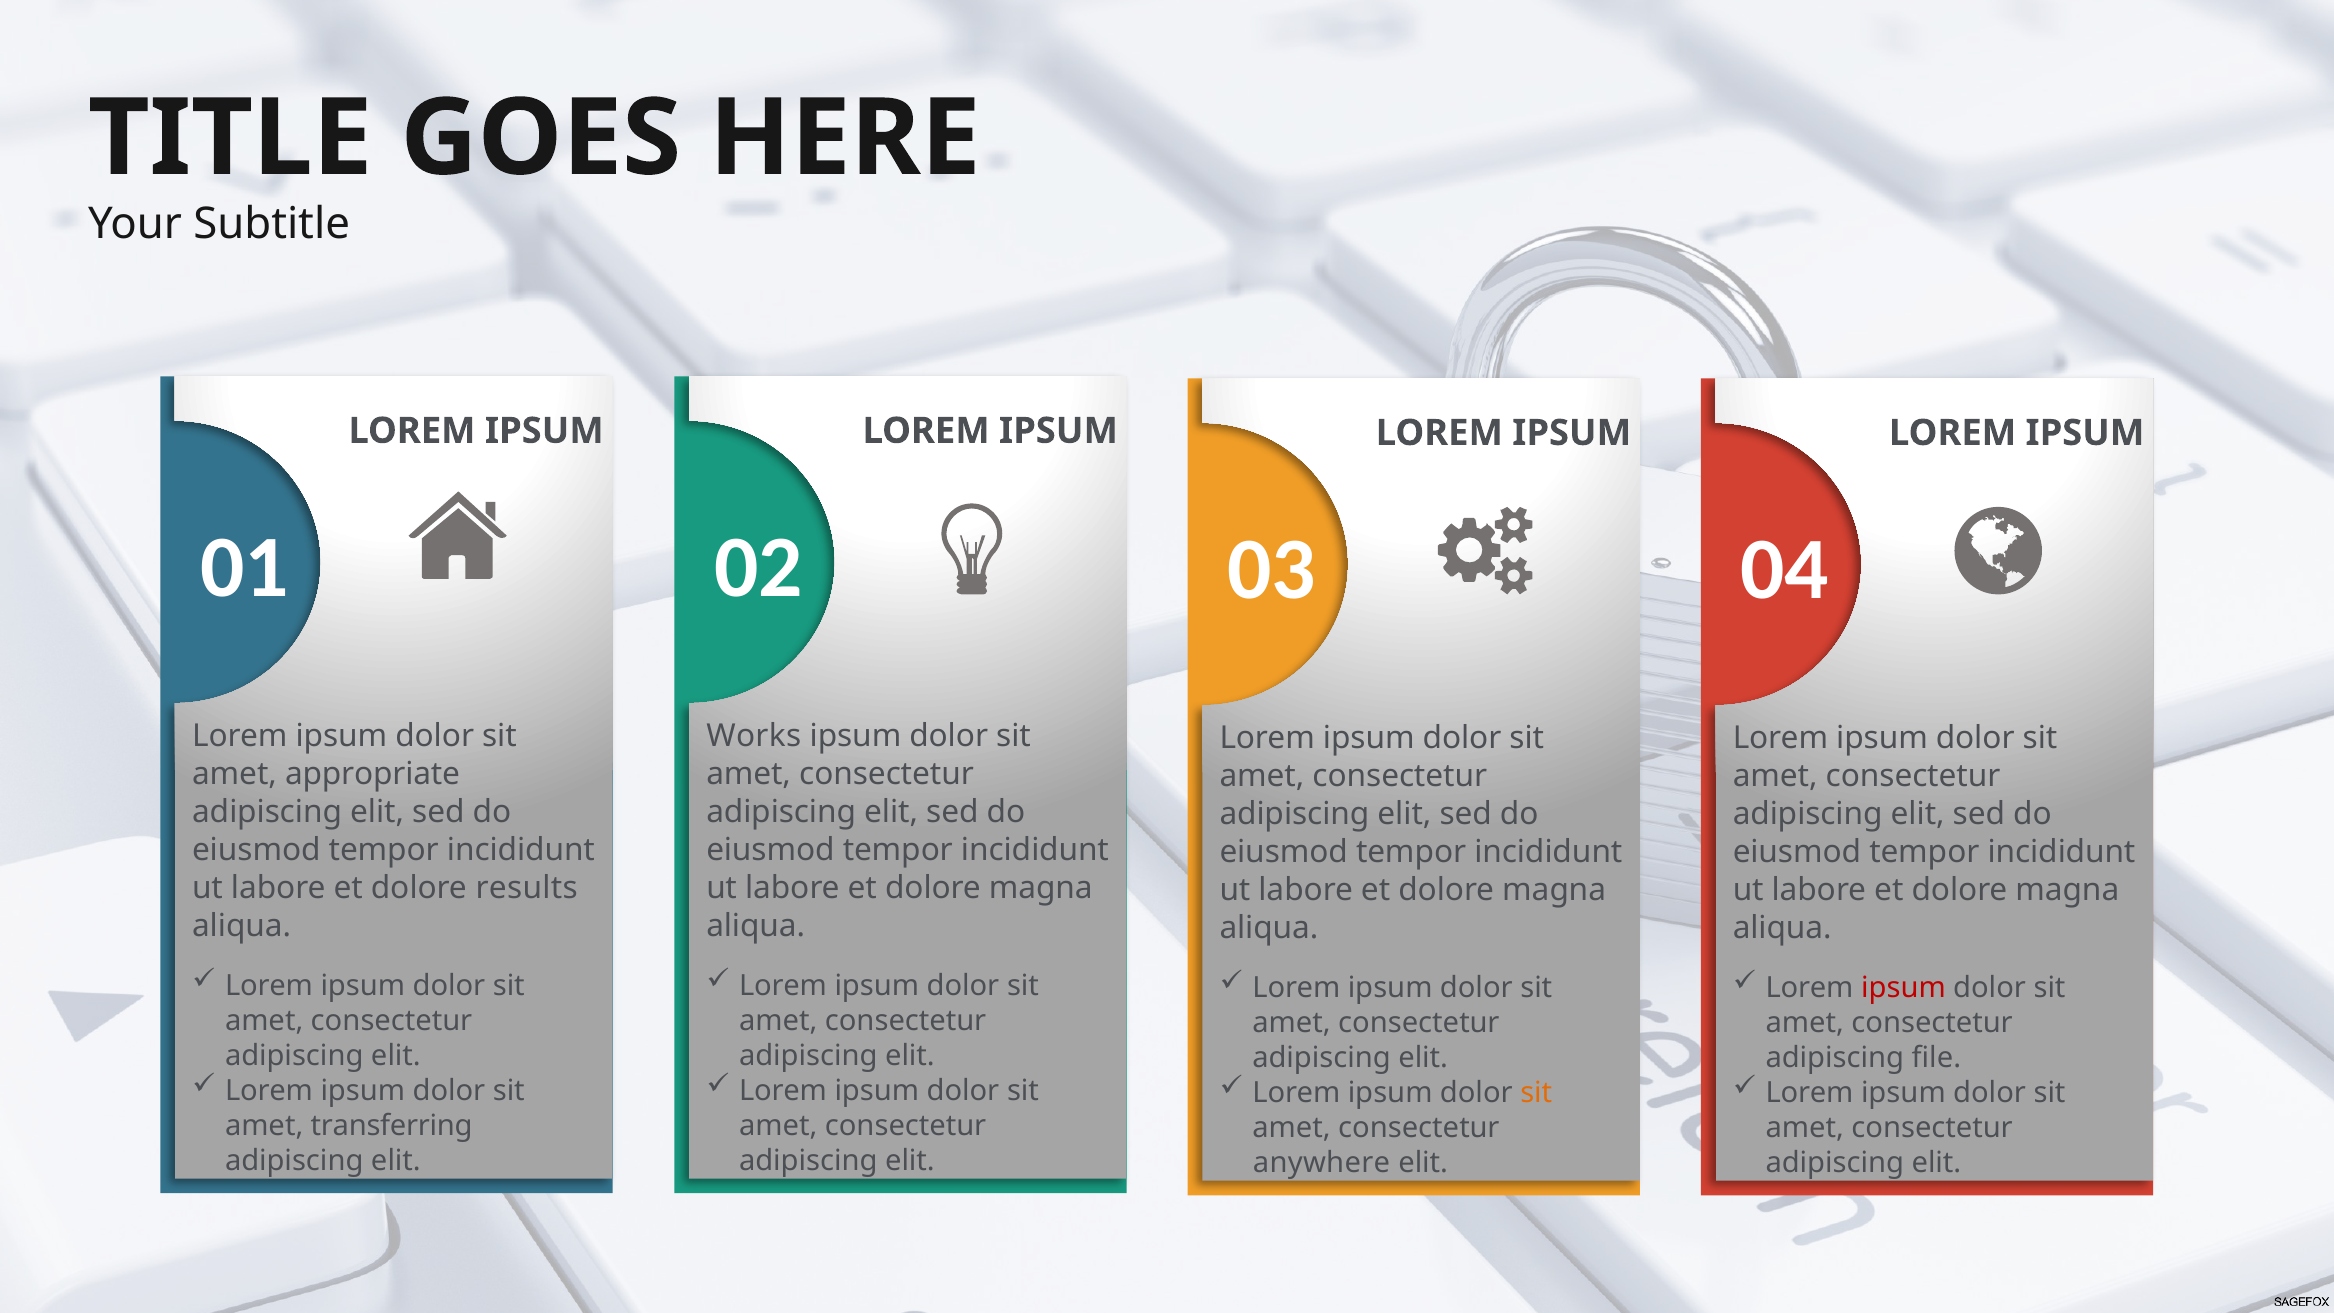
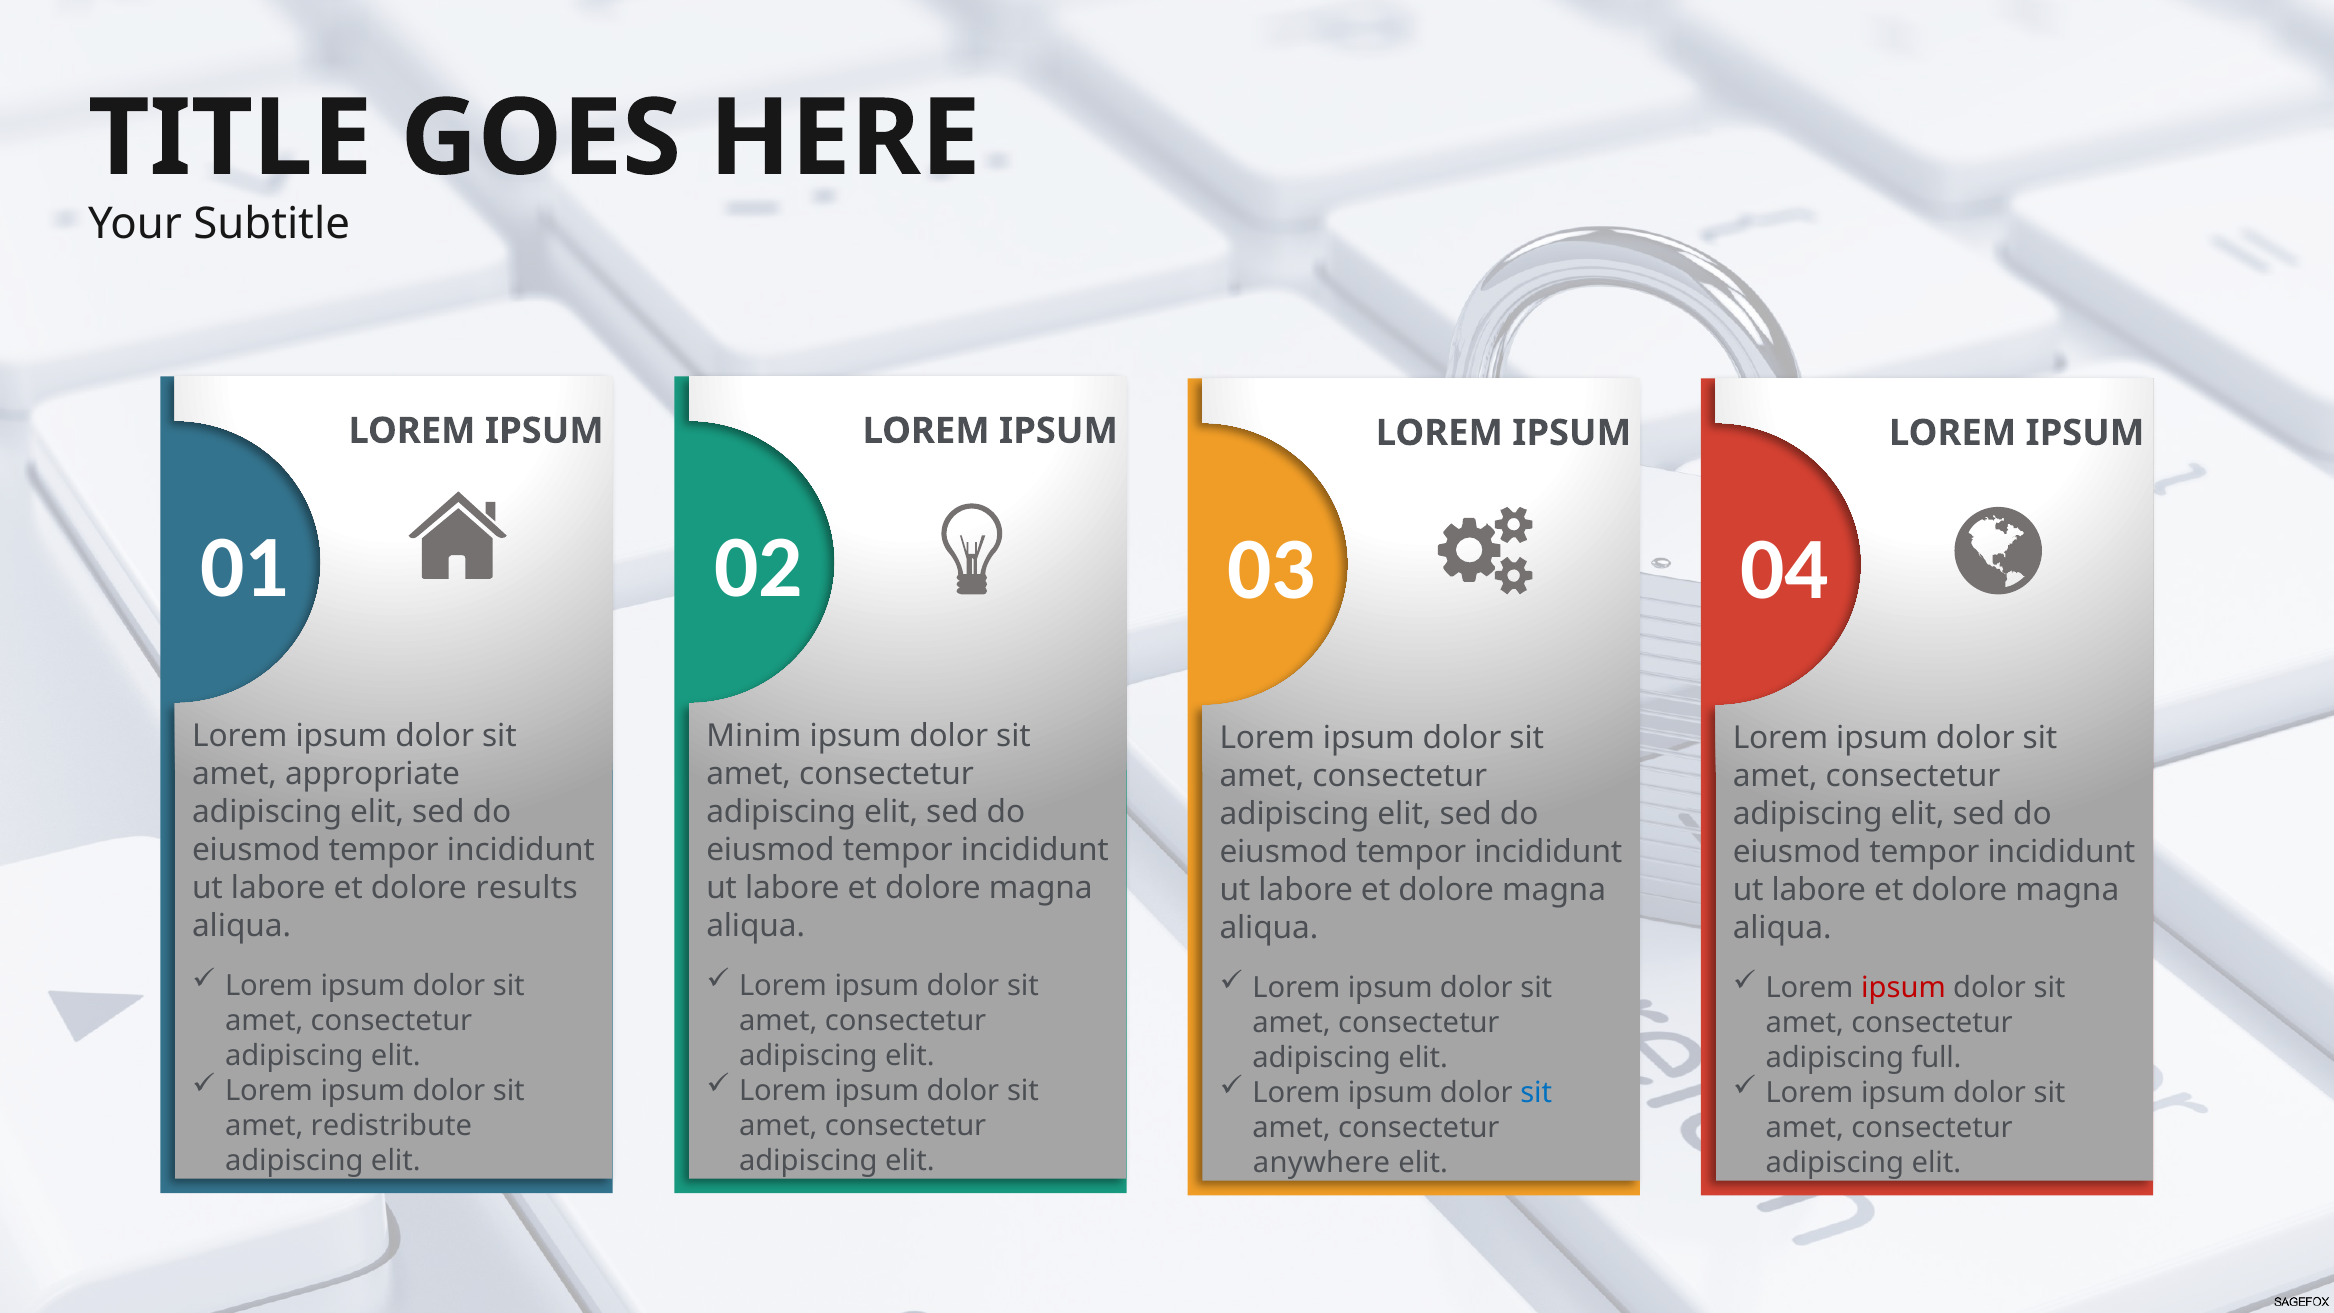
Works: Works -> Minim (754, 736)
file: file -> full (1936, 1058)
sit colour: orange -> blue (1536, 1093)
transferring: transferring -> redistribute (391, 1125)
